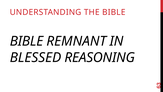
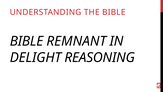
BLESSED: BLESSED -> DELIGHT (36, 57)
